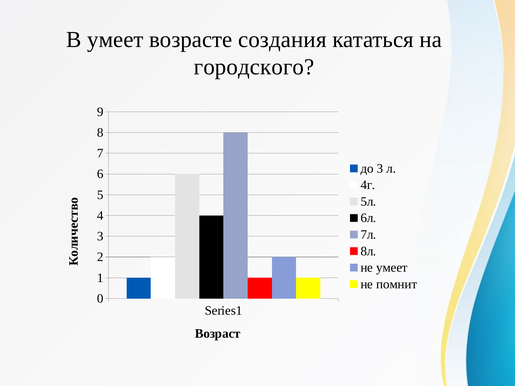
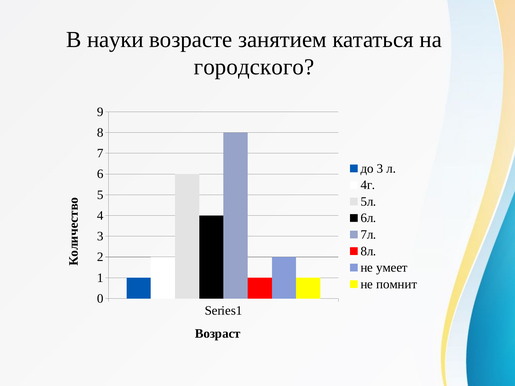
В умеет: умеет -> науки (115, 40)
создания: создания -> занятием (282, 40)
